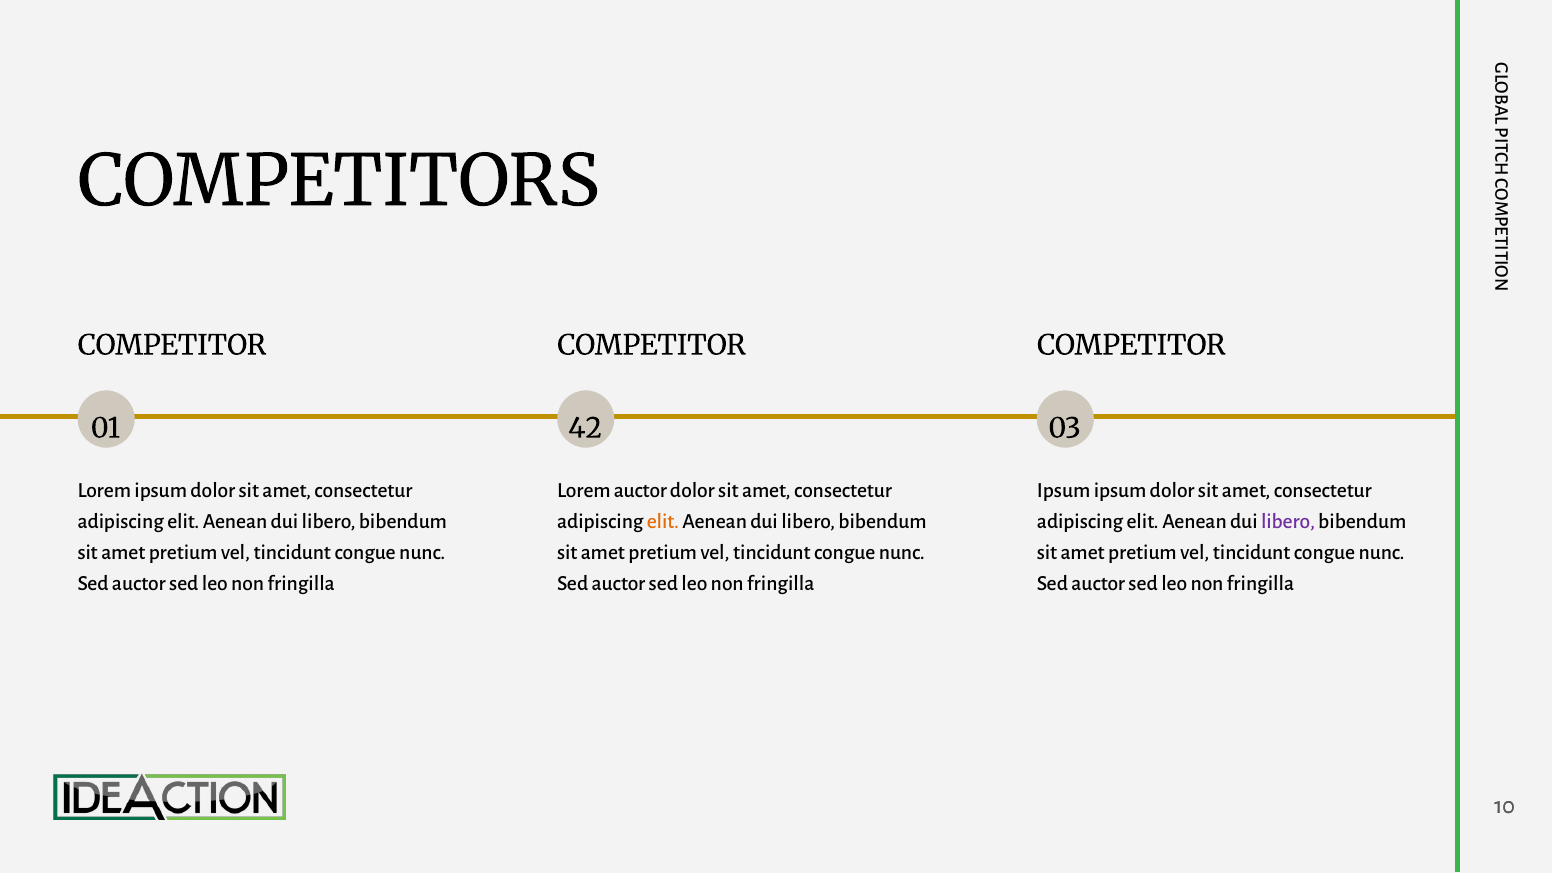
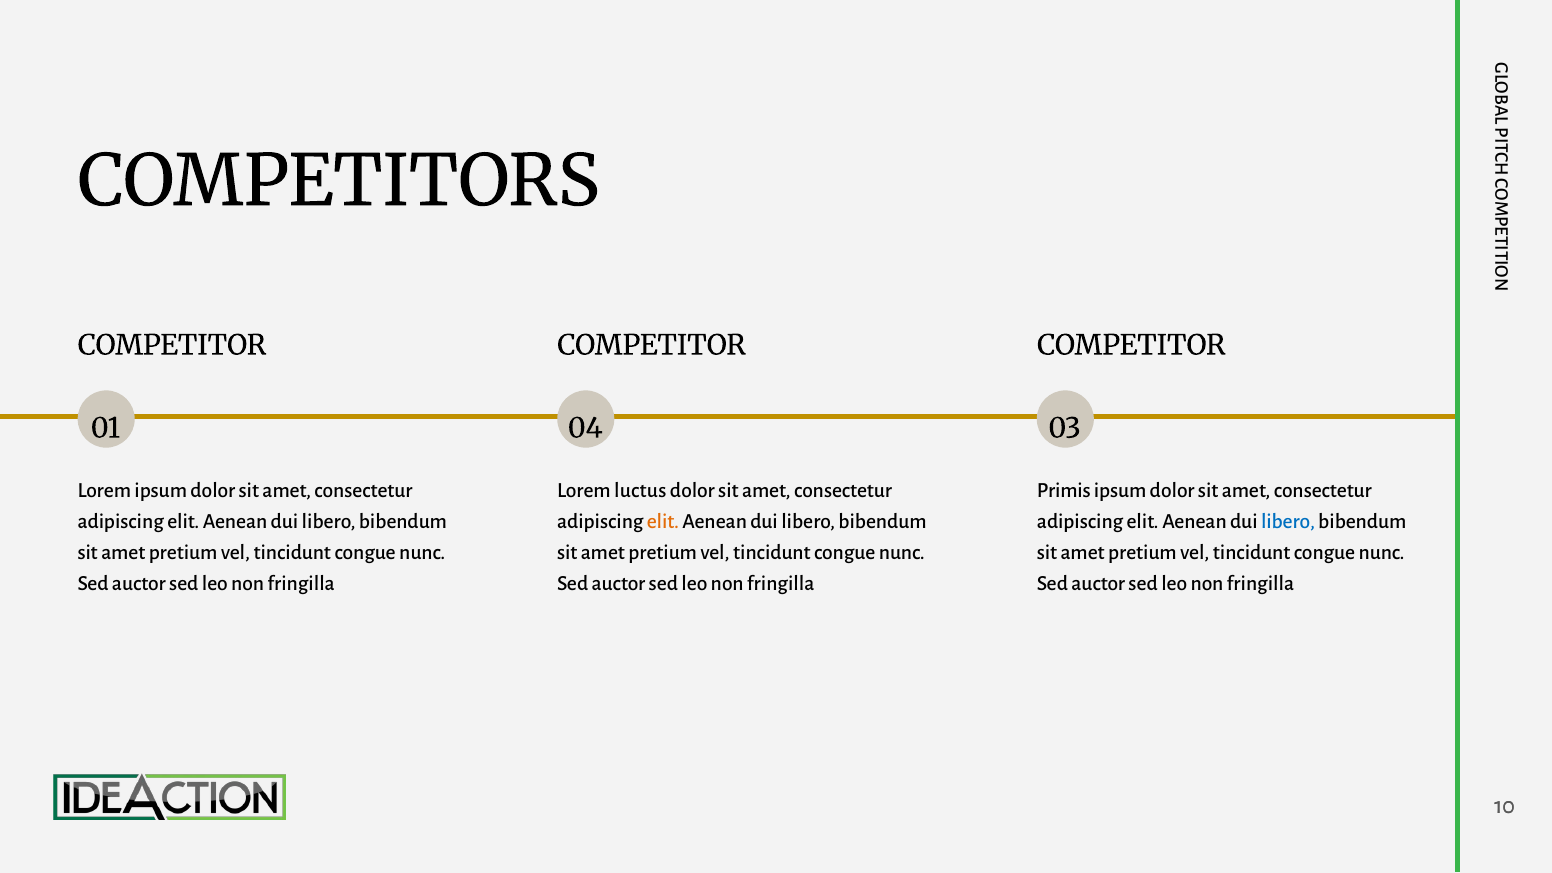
42: 42 -> 04 (585, 428)
Lorem auctor: auctor -> luctus (640, 490)
Ipsum: Ipsum -> Primis (1064, 490)
libero colour: purple -> blue (1288, 521)
